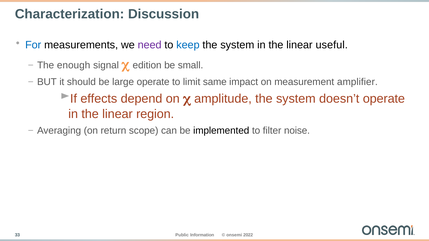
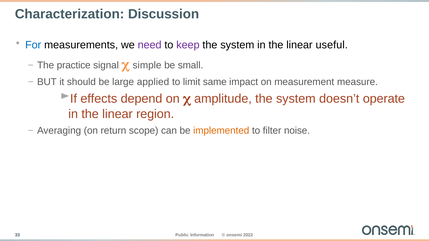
keep colour: blue -> purple (188, 45)
enough: enough -> practice (74, 65)
edition: edition -> simple (147, 65)
large operate: operate -> applied (153, 82)
amplifier: amplifier -> measure (357, 82)
implemented colour: black -> orange (221, 131)
